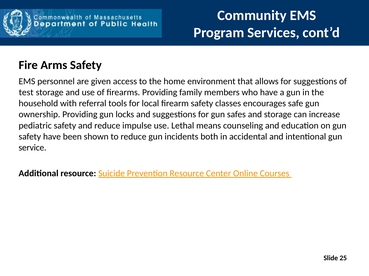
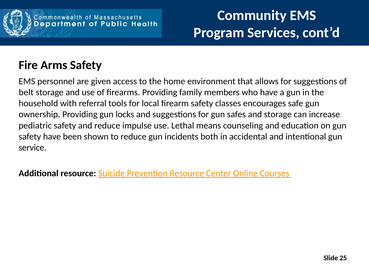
test: test -> belt (26, 93)
